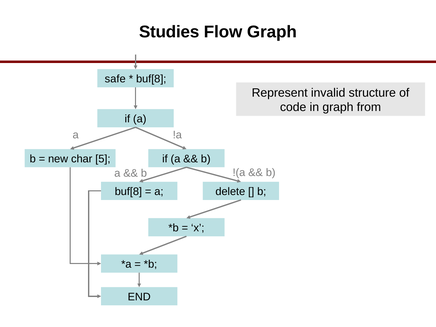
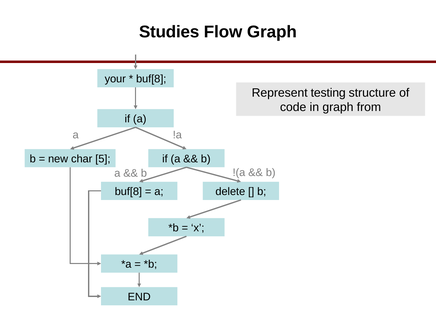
safe: safe -> your (115, 79)
invalid: invalid -> testing (328, 93)
